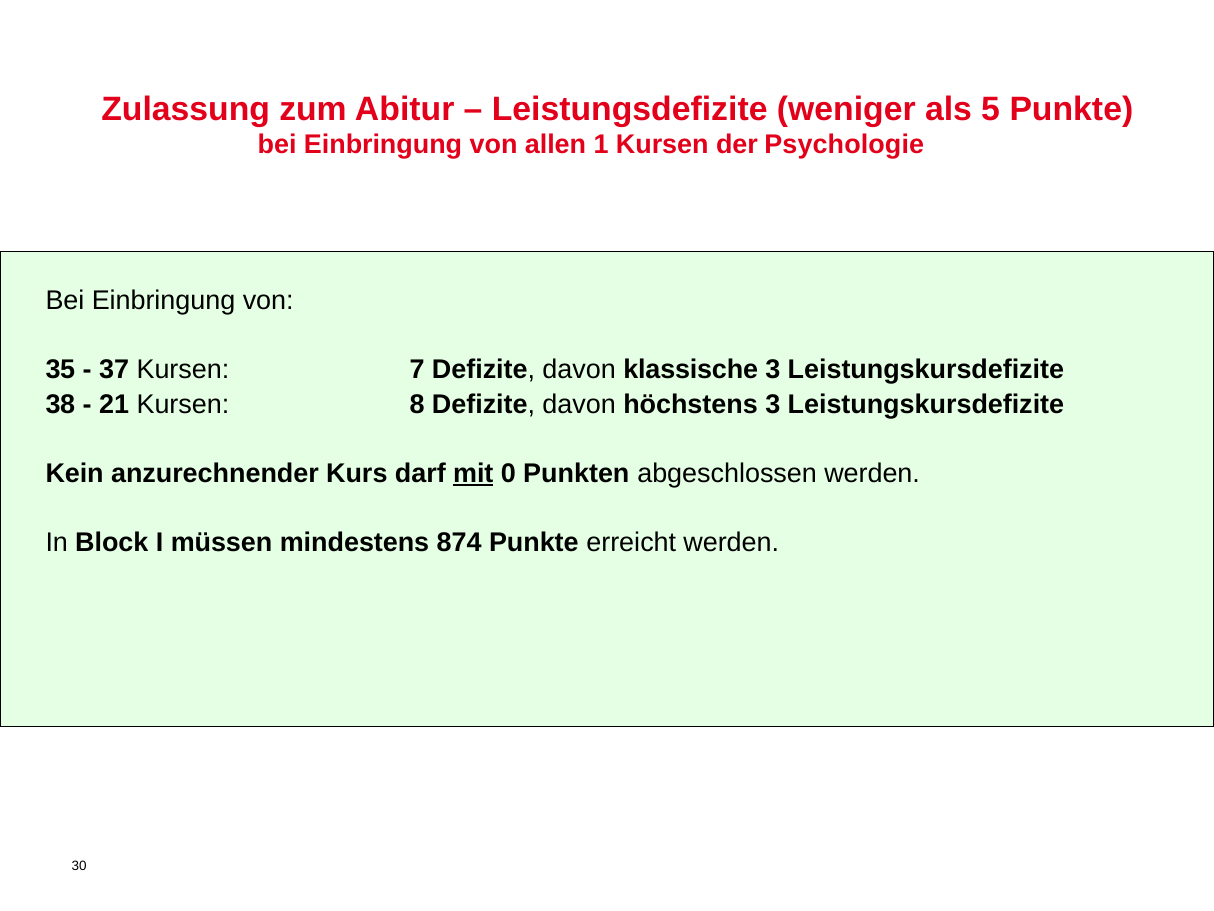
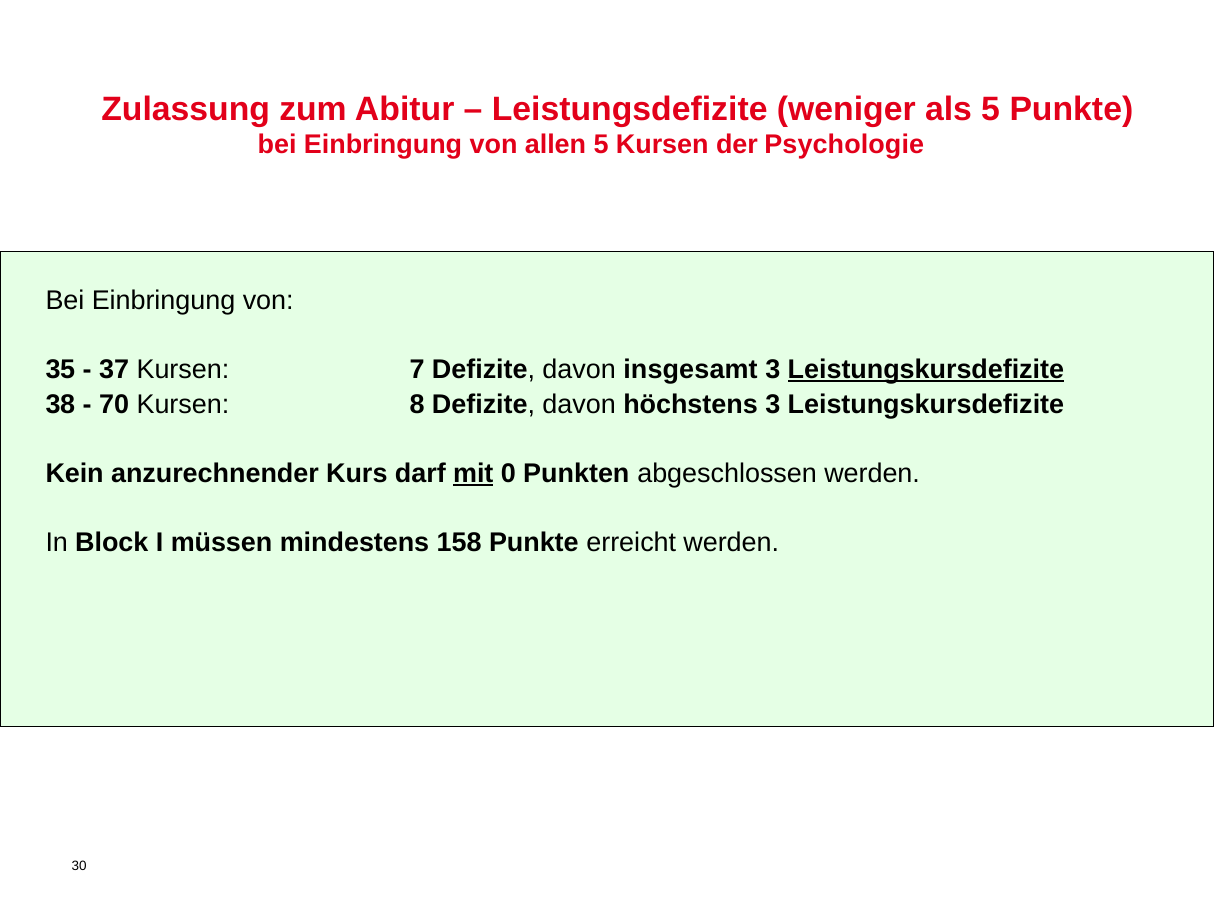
allen 1: 1 -> 5 (601, 144)
klassische: klassische -> insgesamt (691, 369)
Leistungskursdefizite underline: none -> present (926, 369)
21: 21 -> 70 (114, 404)
874: 874 -> 158 (459, 542)
